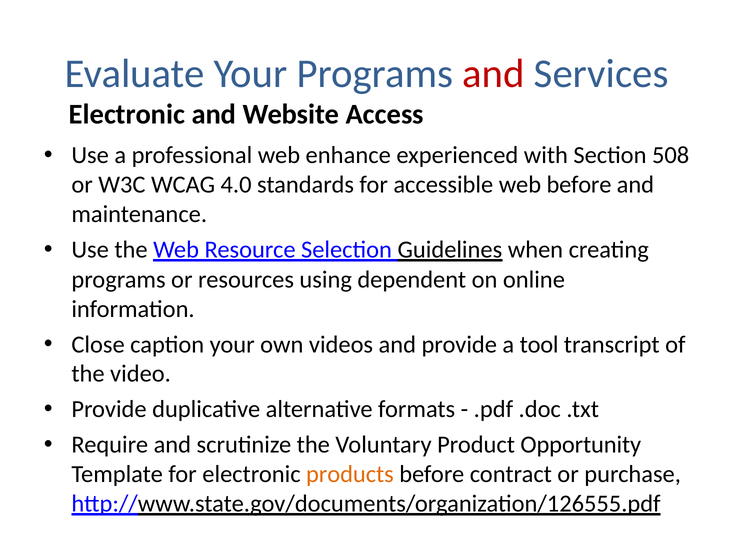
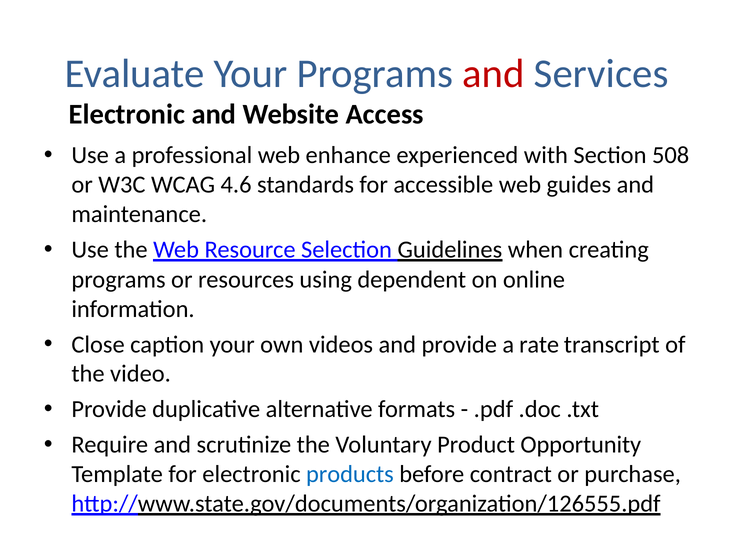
4.0: 4.0 -> 4.6 (236, 185)
web before: before -> guides (579, 185)
tool: tool -> rate (539, 344)
products colour: orange -> blue (350, 474)
